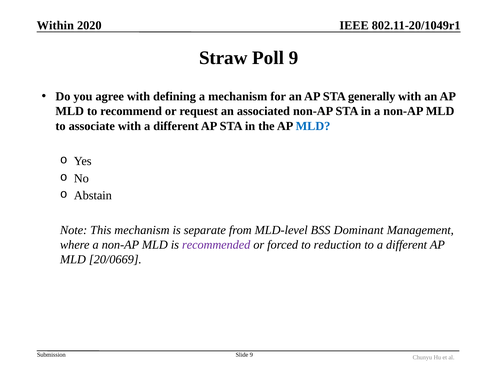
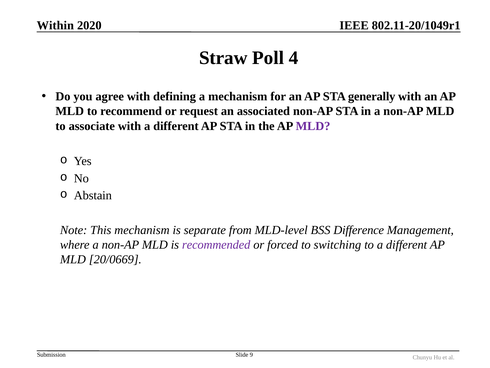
Poll 9: 9 -> 4 (294, 58)
MLD colour: blue -> purple (313, 126)
Dominant: Dominant -> Difference (359, 230)
reduction: reduction -> switching (337, 245)
